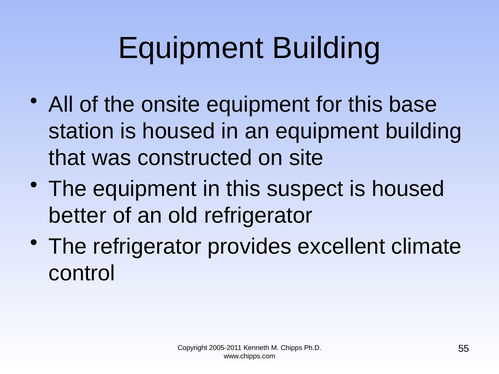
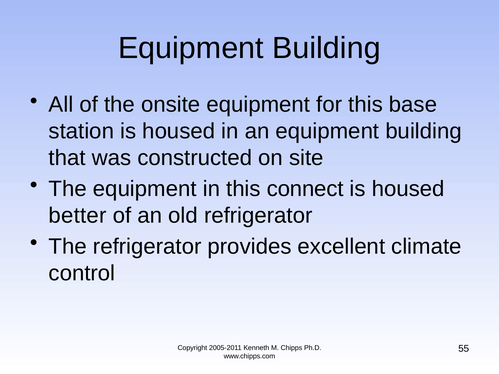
suspect: suspect -> connect (305, 189)
